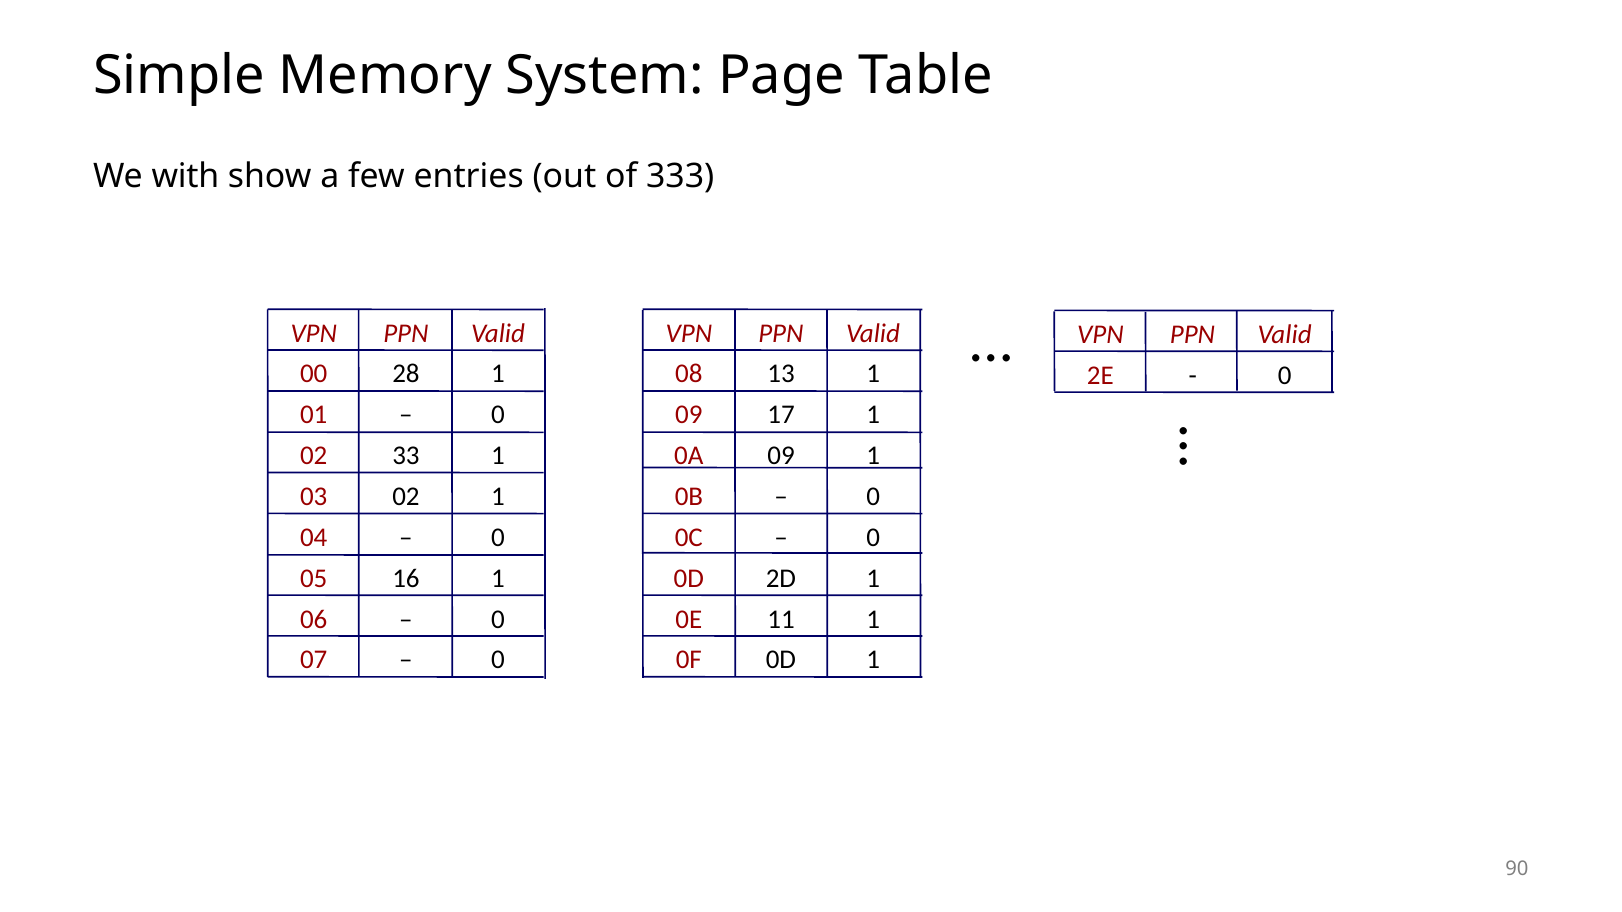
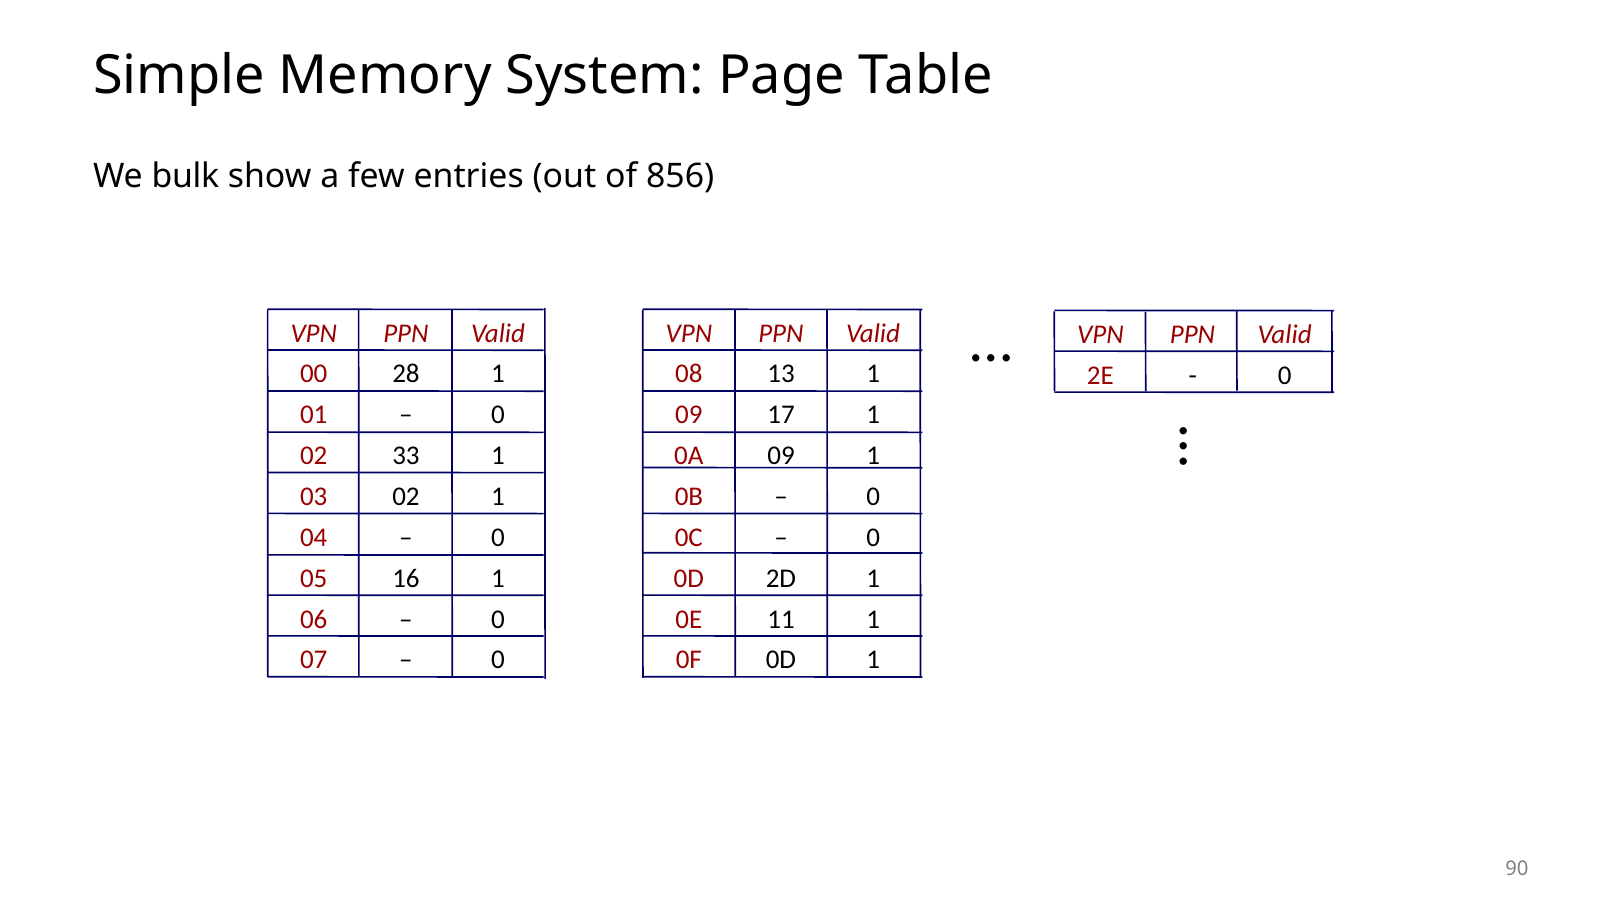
with: with -> bulk (185, 176)
333: 333 -> 856 (680, 176)
